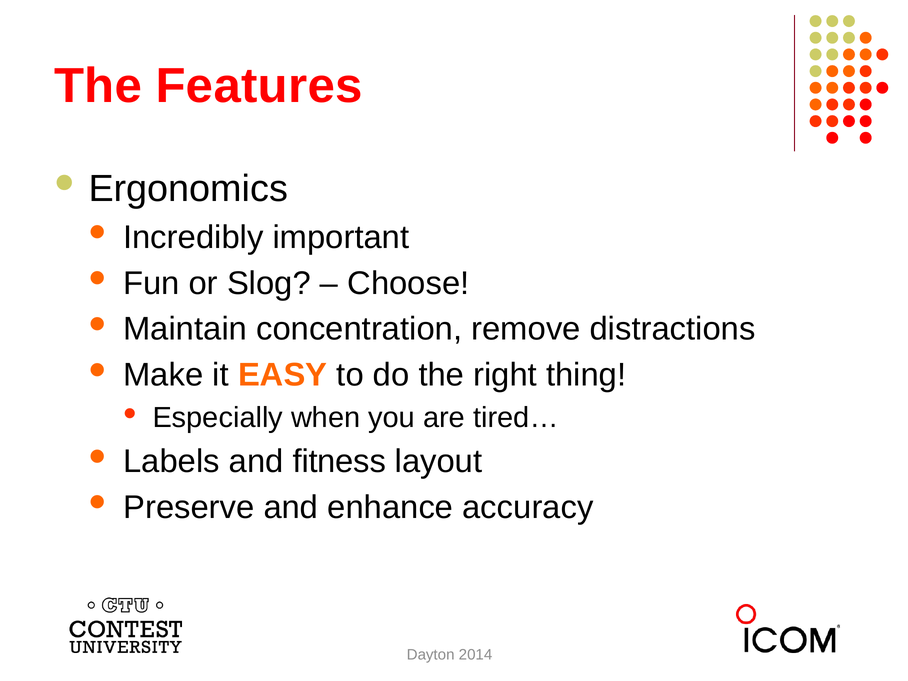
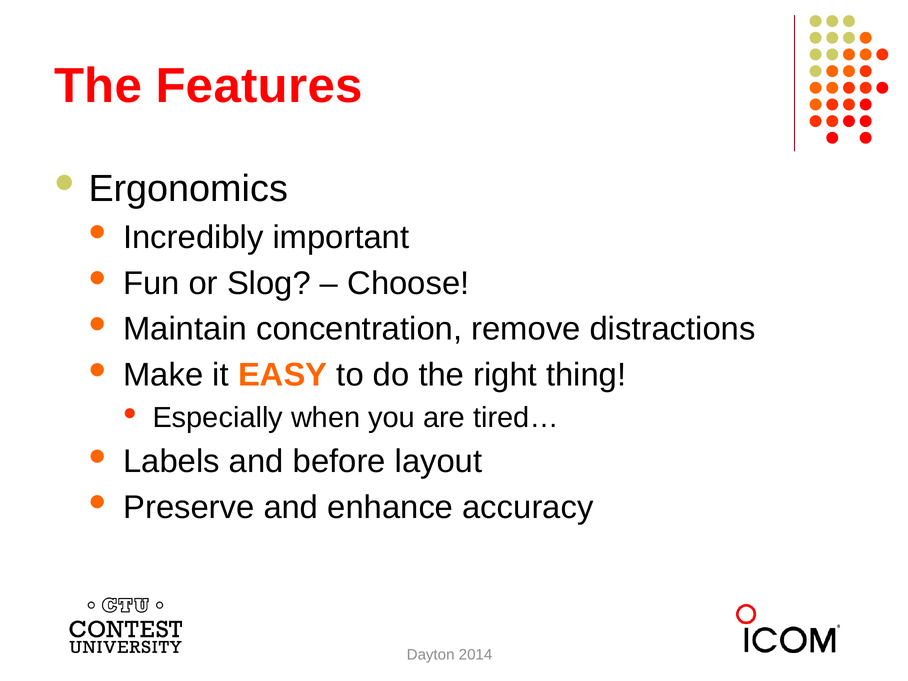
fitness: fitness -> before (339, 461)
